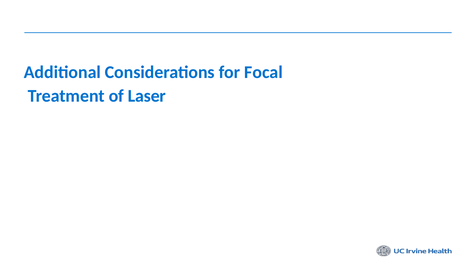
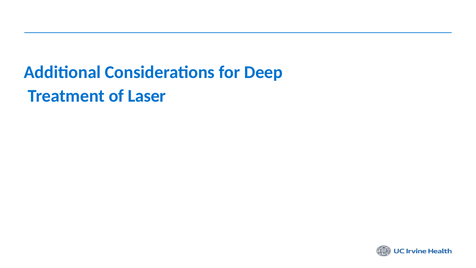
Focal: Focal -> Deep (263, 72)
